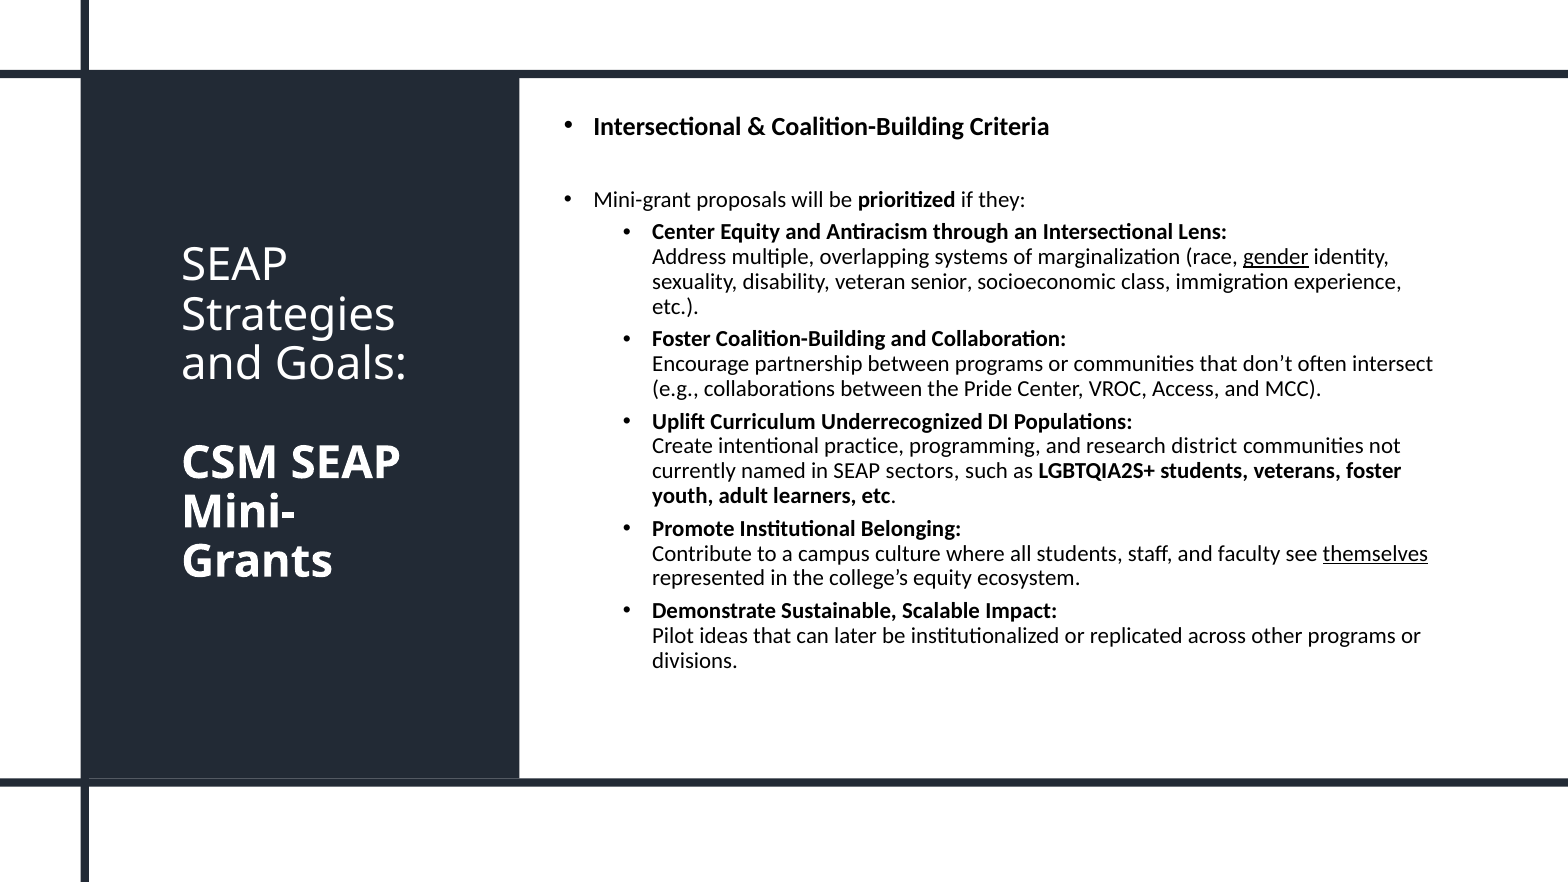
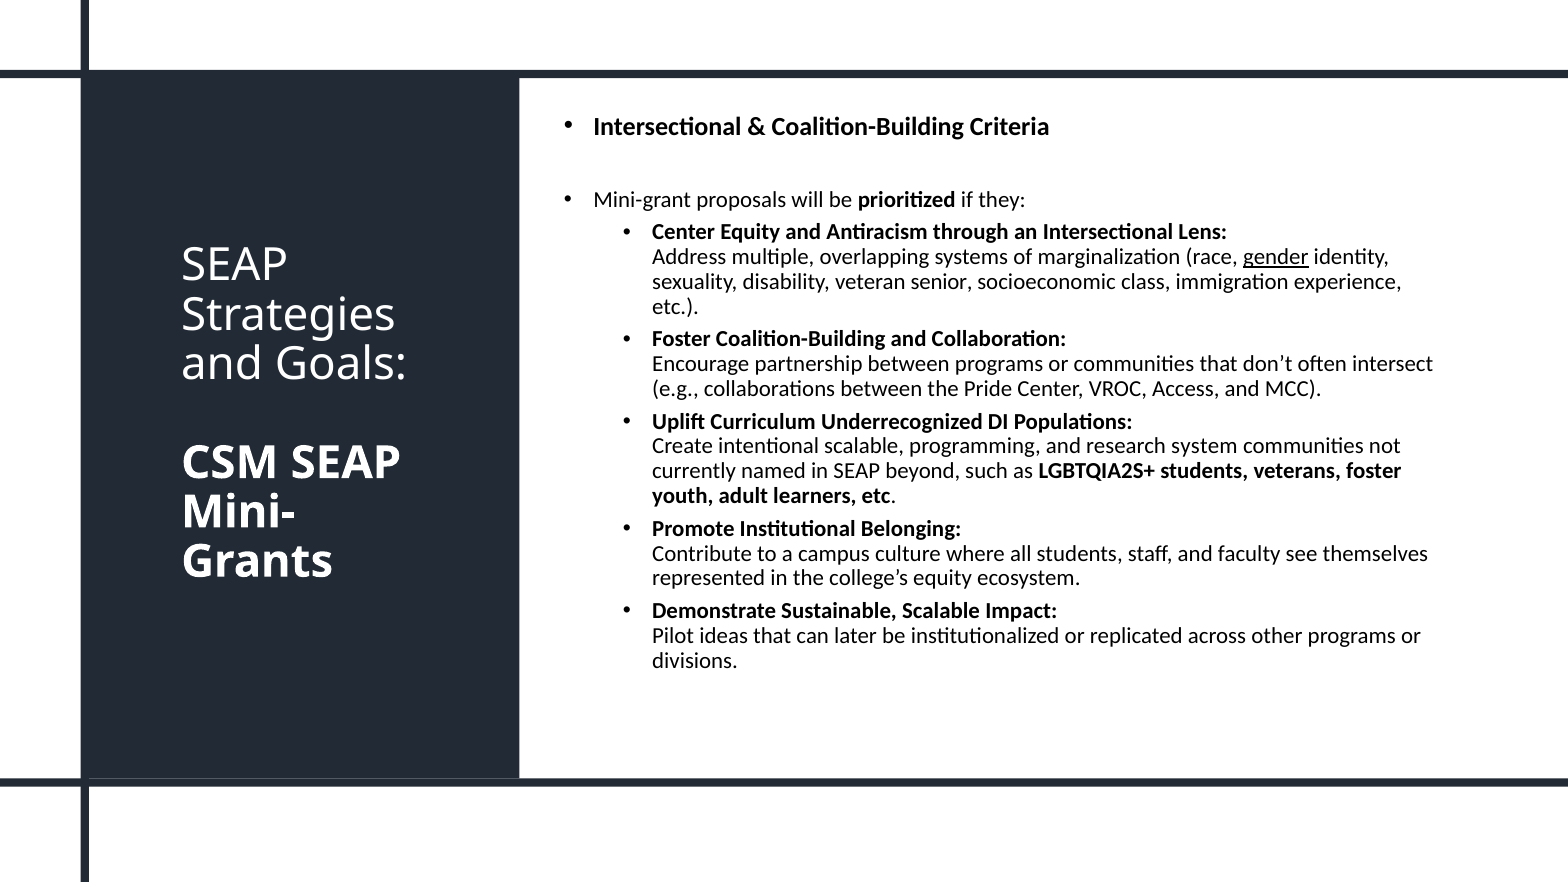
intentional practice: practice -> scalable (864, 446)
district: district -> system (1204, 446)
sectors: sectors -> beyond (923, 471)
themselves underline: present -> none (1375, 553)
